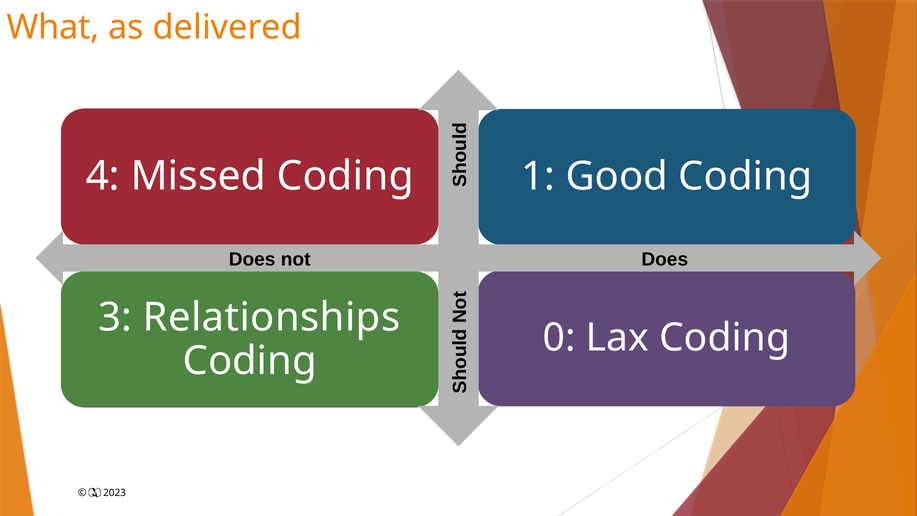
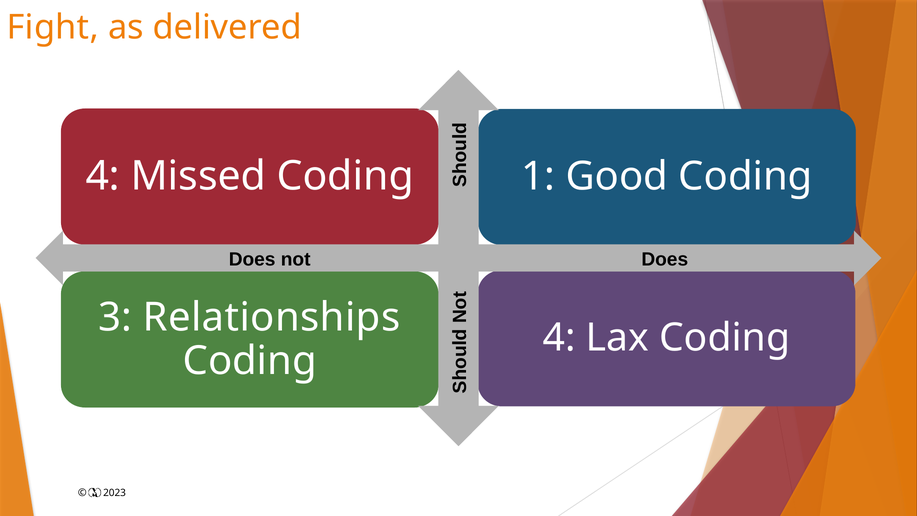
What: What -> Fight (53, 27)
0: 0 -> 4 (559, 338)
